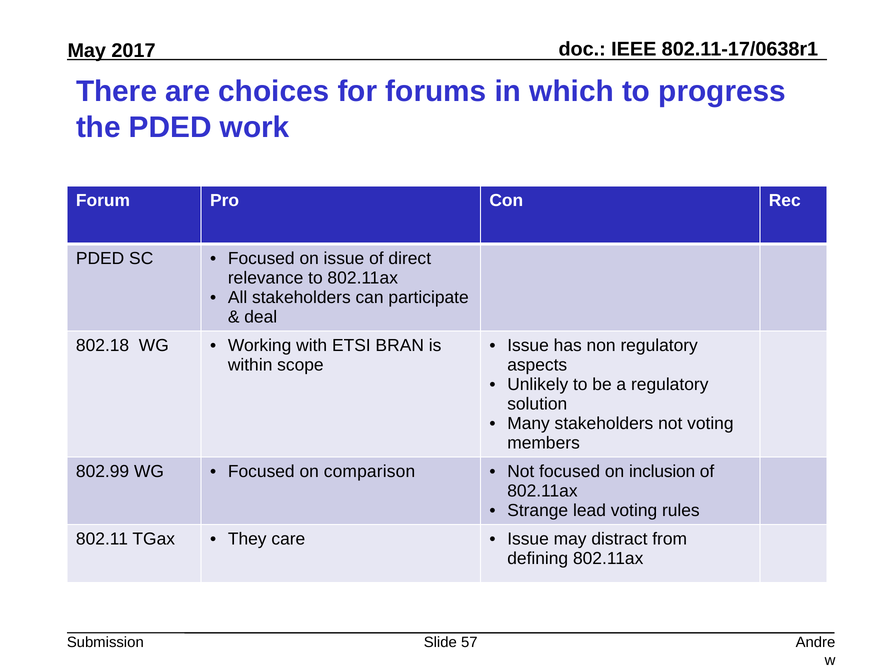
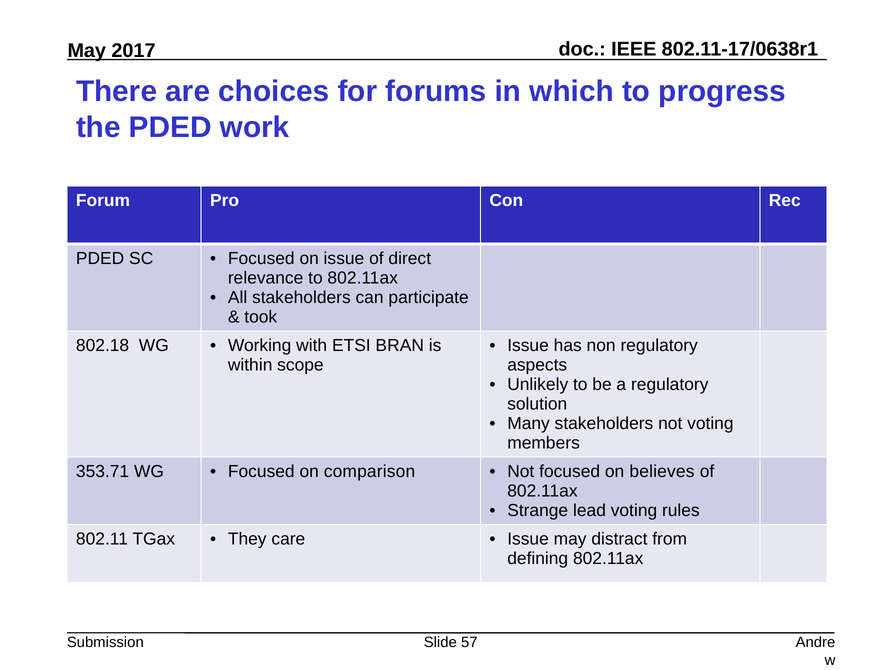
deal: deal -> took (261, 317)
802.99: 802.99 -> 353.71 (103, 472)
inclusion: inclusion -> believes (662, 472)
